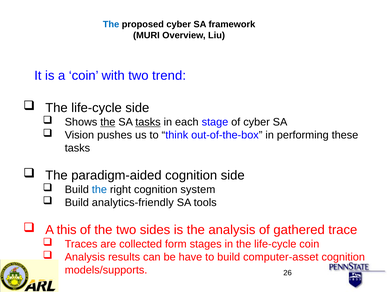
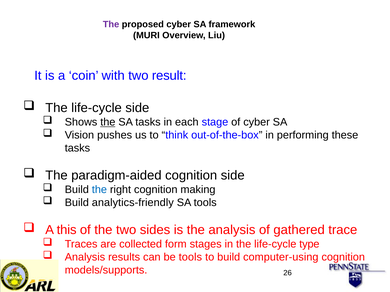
The colour: blue -> purple (111, 24)
trend: trend -> result (169, 76)
tasks underline: present -> none (148, 122)
system: system -> making (198, 190)
life-cycle coin: coin -> type (309, 245)
be have: have -> tools (190, 258)
computer-asset: computer-asset -> computer-using (281, 258)
